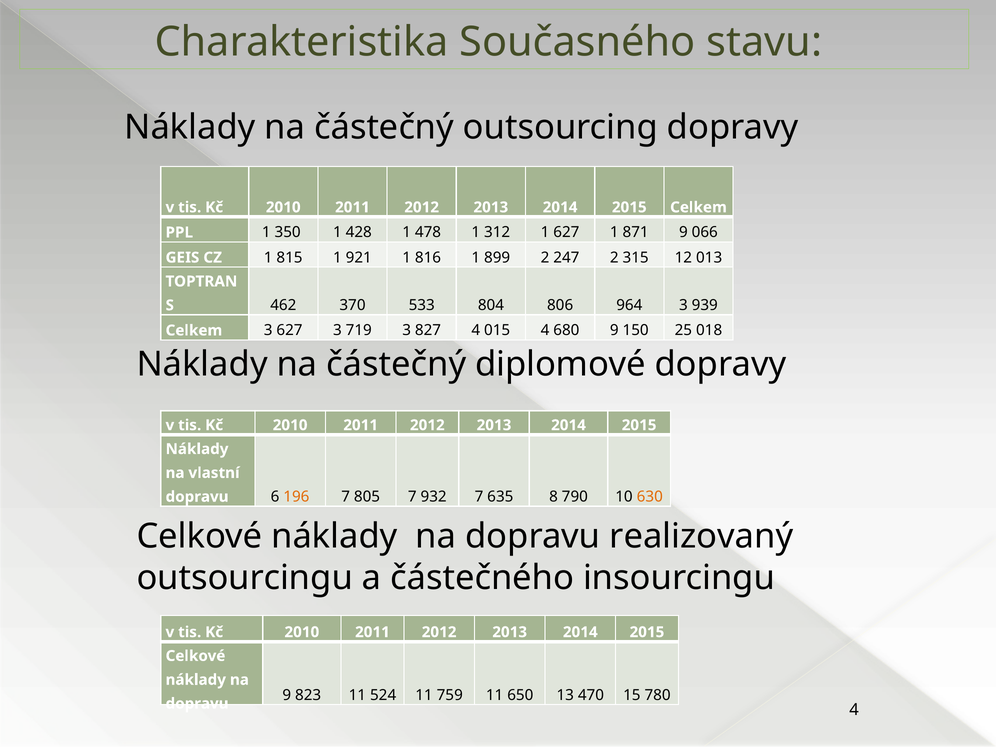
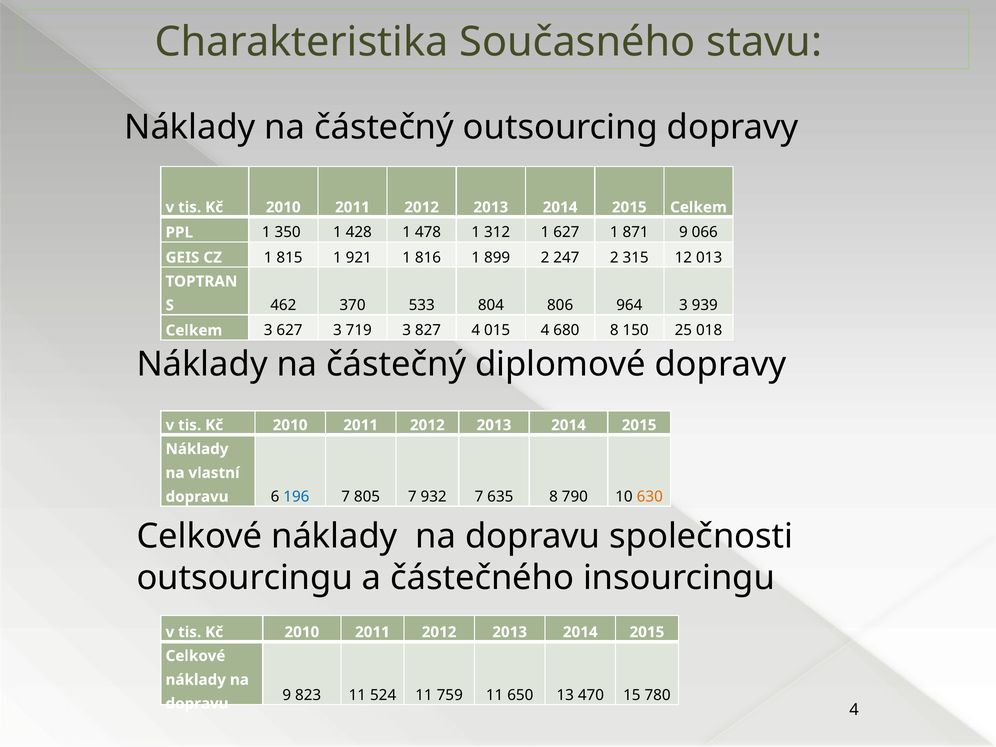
680 9: 9 -> 8 (614, 330)
196 colour: orange -> blue (296, 497)
realizovaný: realizovaný -> společnosti (701, 536)
